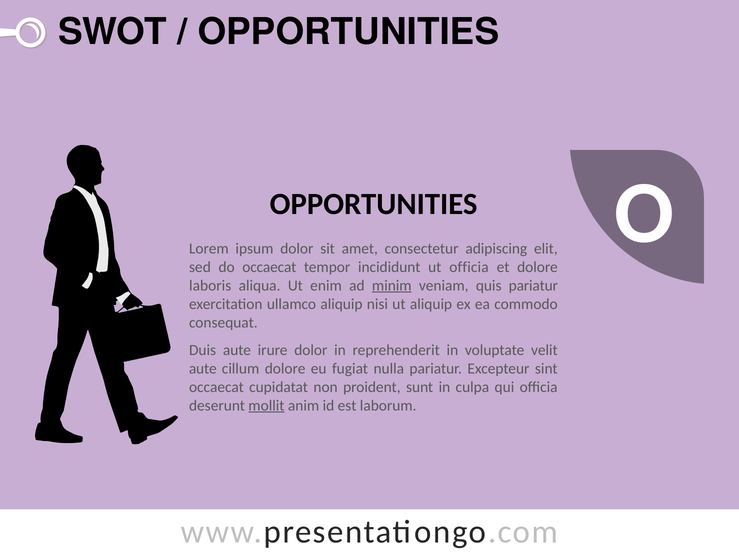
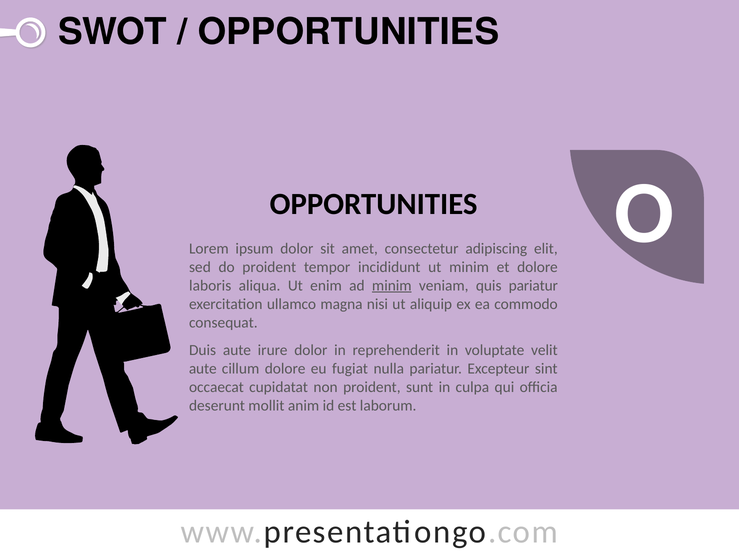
do occaecat: occaecat -> proident (269, 267)
ut officia: officia -> minim (469, 267)
ullamco aliquip: aliquip -> magna (342, 304)
mollit underline: present -> none (266, 406)
